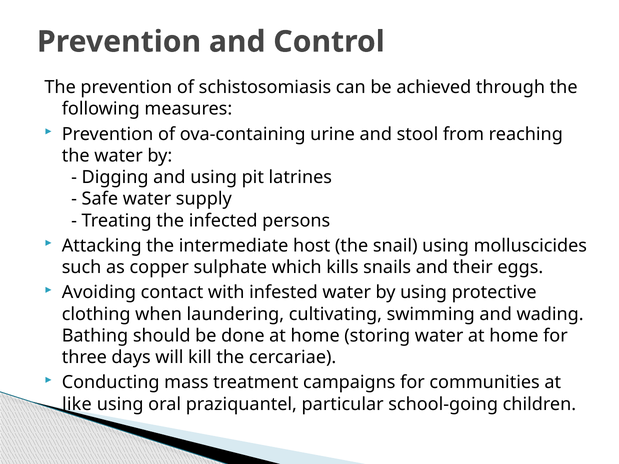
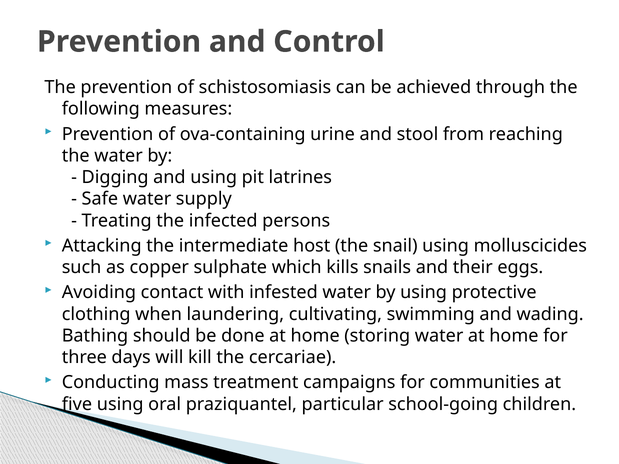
like: like -> five (77, 404)
